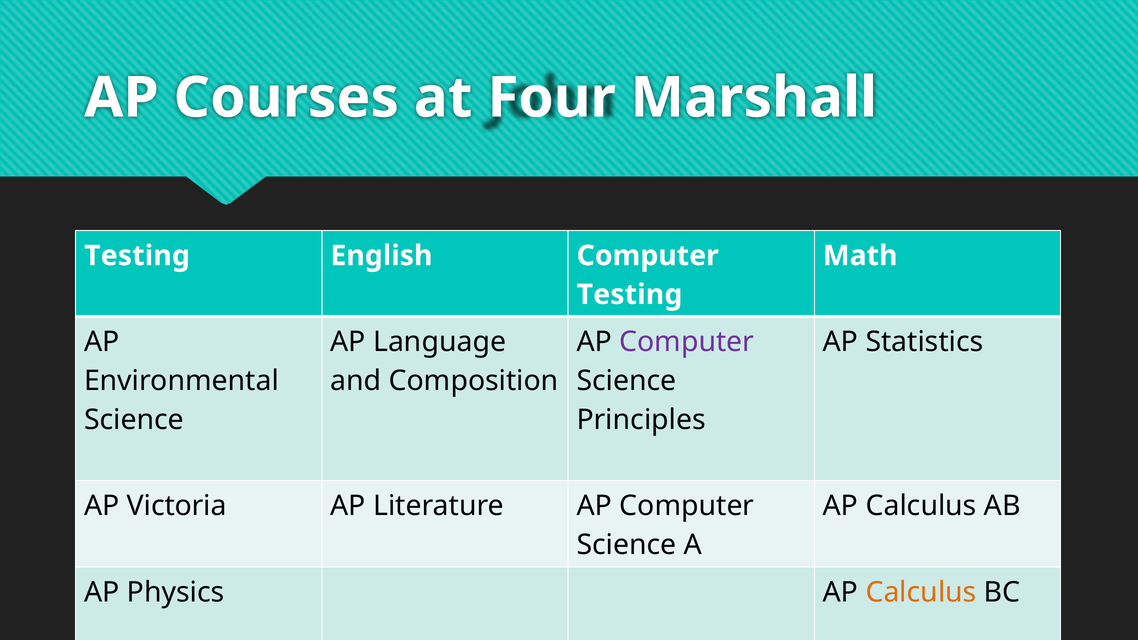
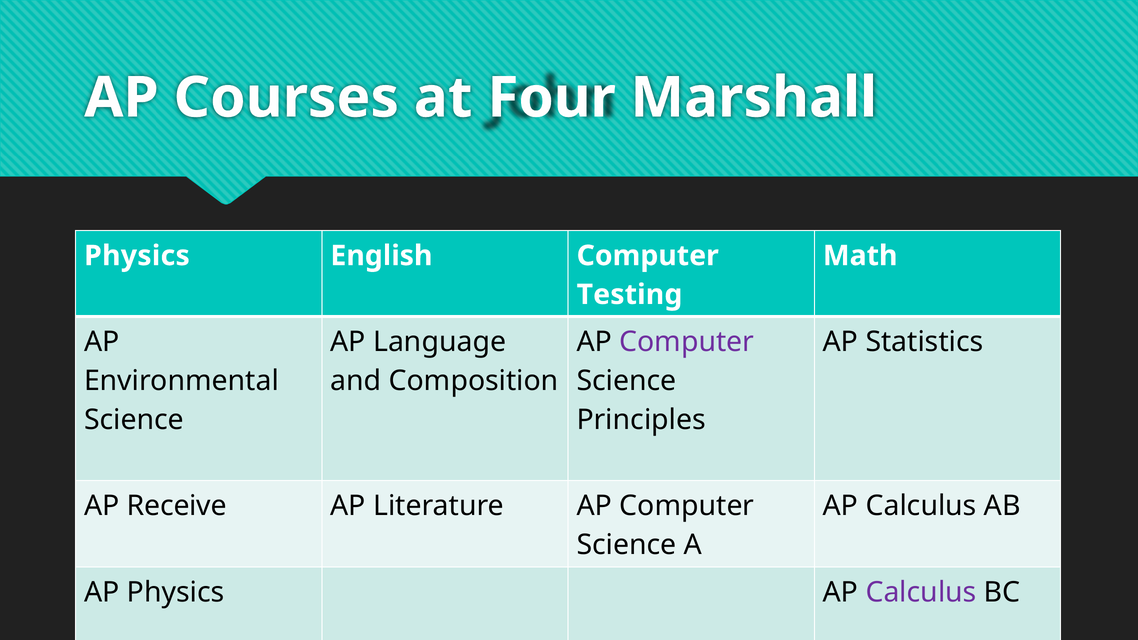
Testing: Testing -> Physics (137, 256)
Victoria: Victoria -> Receive (177, 506)
Calculus colour: orange -> purple (921, 592)
